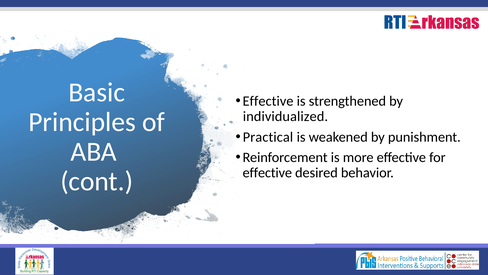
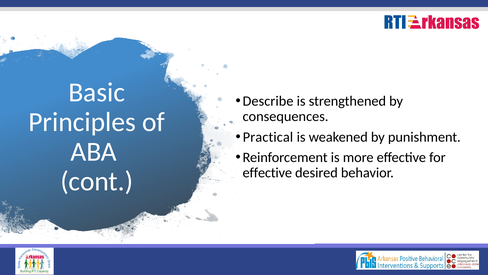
Effective: Effective -> Describe (268, 101)
individualized: individualized -> consequences (286, 116)
